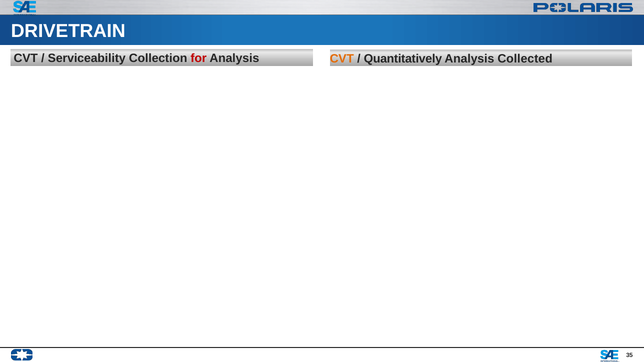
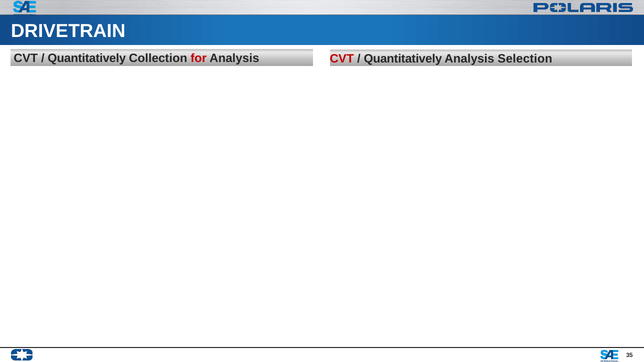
Serviceability: Serviceability -> Quantitatively (87, 58)
CVT colour: orange -> red (342, 59)
Collected: Collected -> Selection (525, 59)
